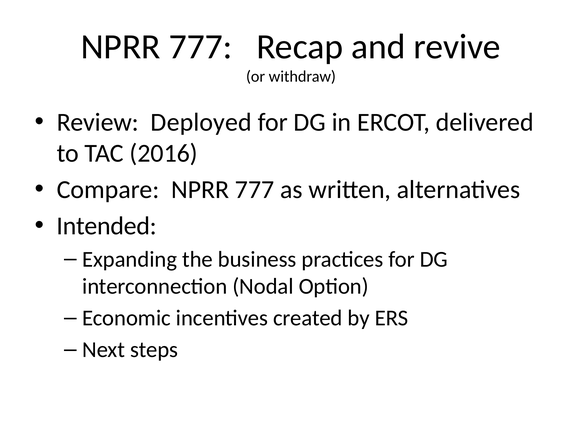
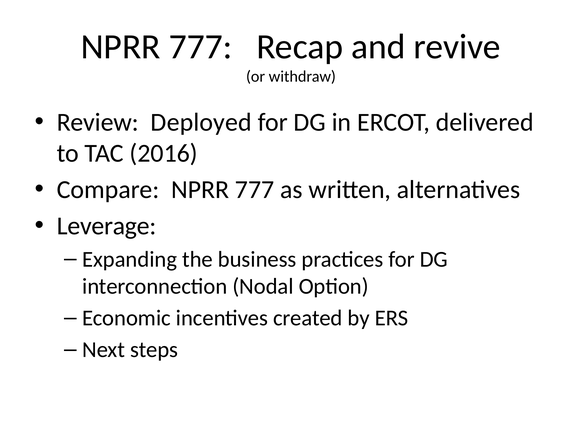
Intended: Intended -> Leverage (107, 226)
